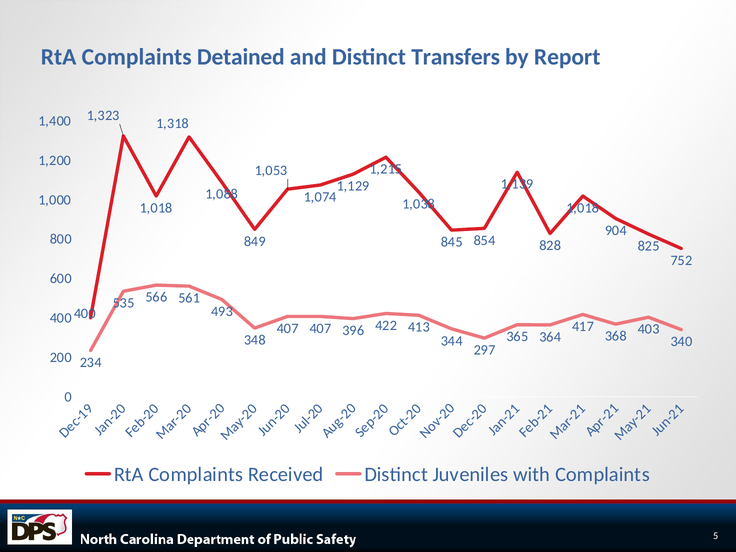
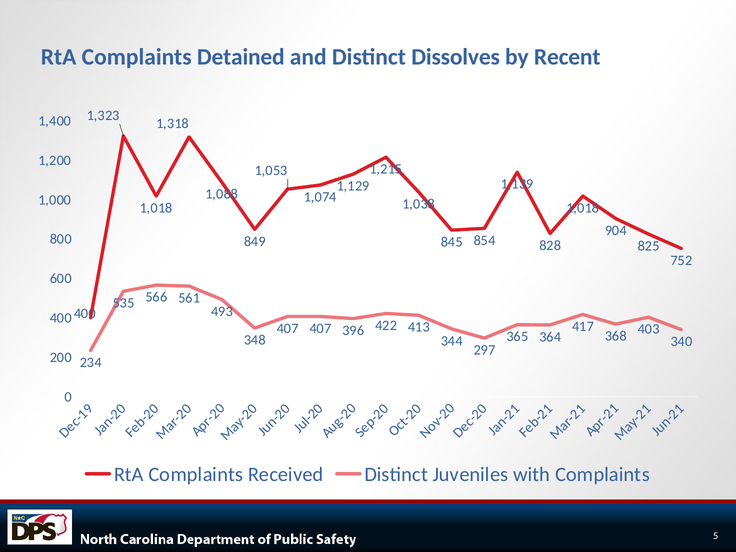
Transfers: Transfers -> Dissolves (456, 57)
Report: Report -> Recent (567, 57)
